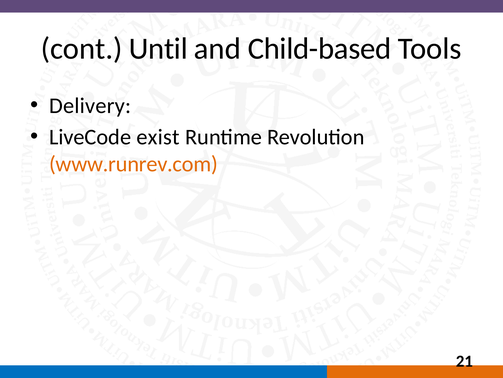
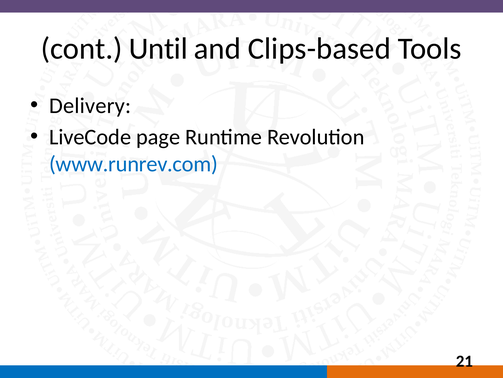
Child-based: Child-based -> Clips-based (319, 49)
exist: exist -> page (158, 137)
www.runrev.com colour: orange -> blue (133, 164)
